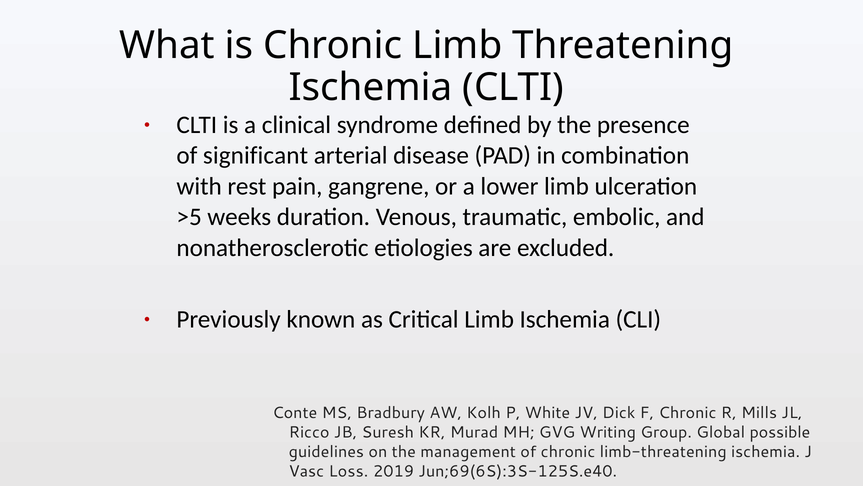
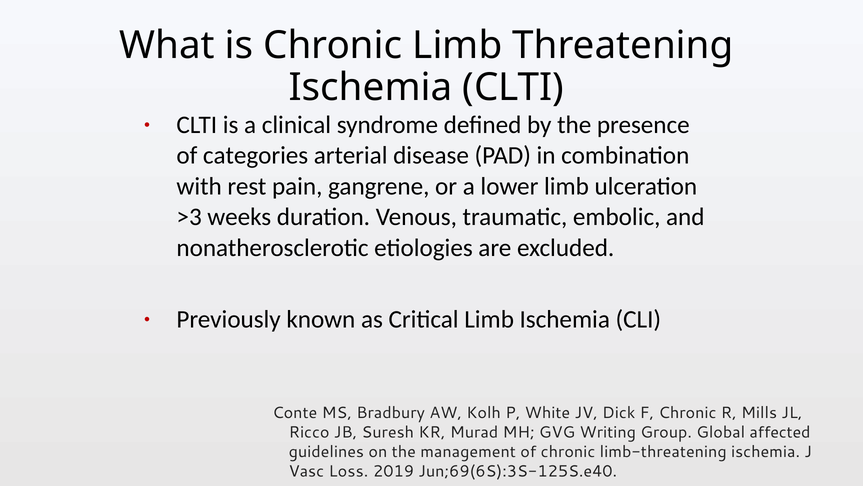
significant: significant -> categories (256, 155)
>5: >5 -> >3 (189, 217)
possible: possible -> affected (780, 432)
